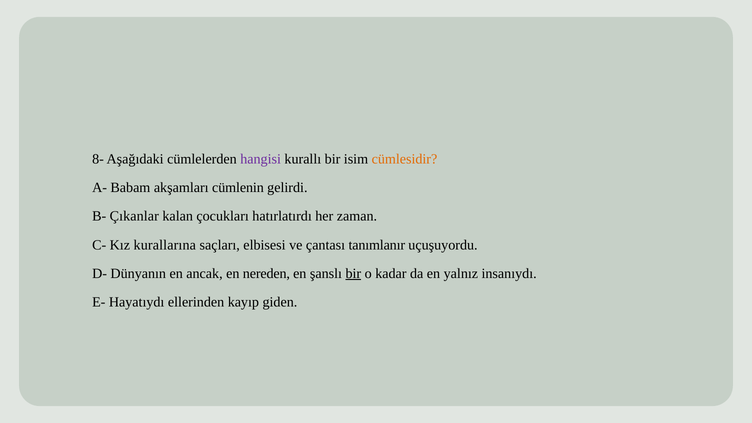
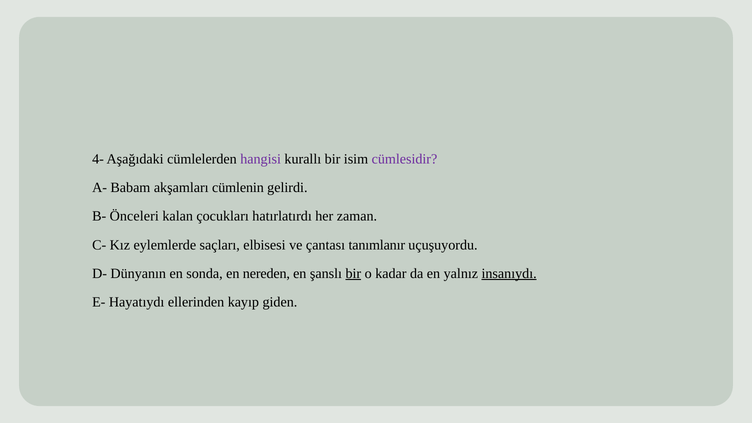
8-: 8- -> 4- (98, 159)
cümlesidir colour: orange -> purple (404, 159)
Çıkanlar: Çıkanlar -> Önceleri (134, 216)
kurallarına: kurallarına -> eylemlerde (165, 245)
ancak: ancak -> sonda (205, 274)
insanıydı underline: none -> present (509, 274)
